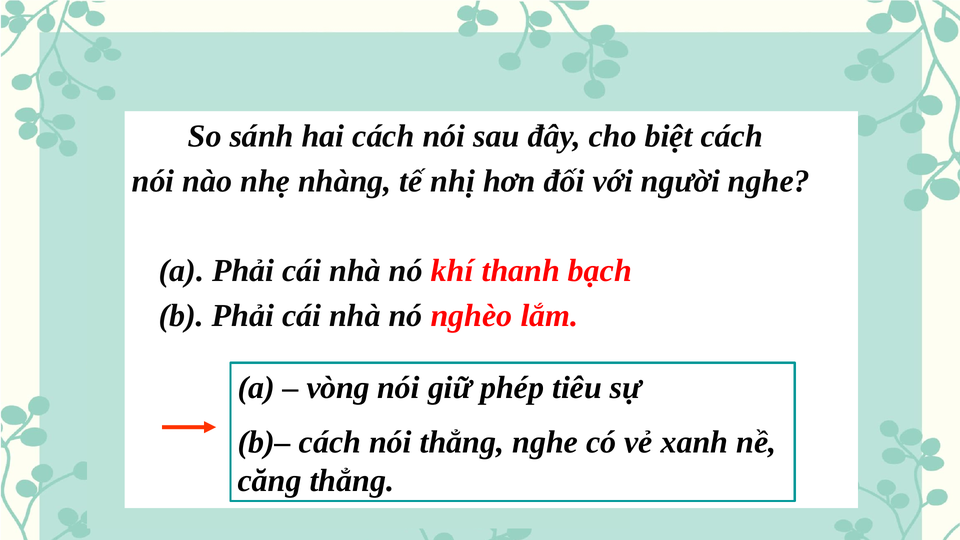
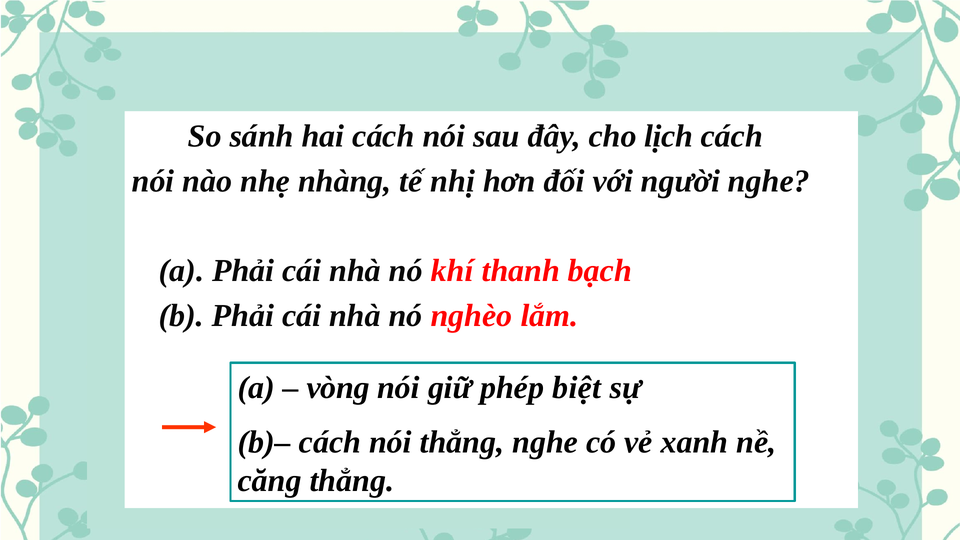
biệt: biệt -> lịch (669, 136)
tiêu: tiêu -> biệt (577, 388)
